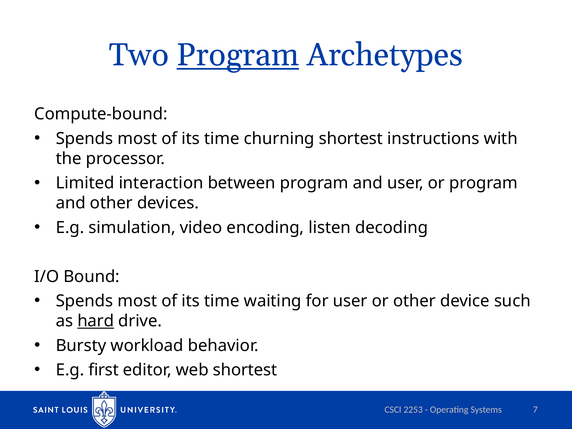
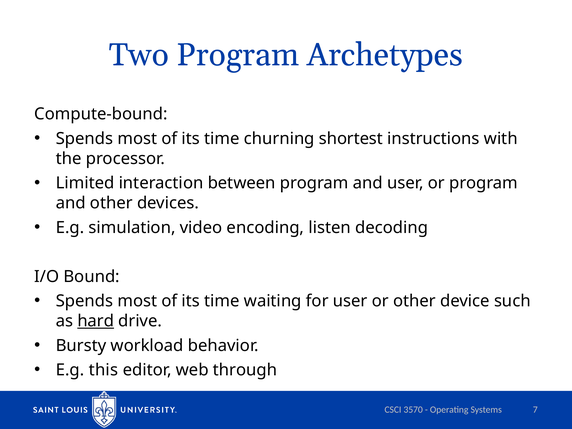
Program underline: present -> none (238, 55)
first: first -> this (103, 370)
web shortest: shortest -> through (245, 370)
2253: 2253 -> 3570 (413, 410)
